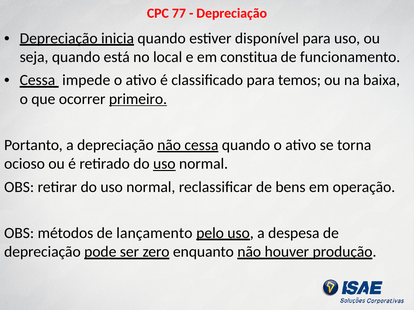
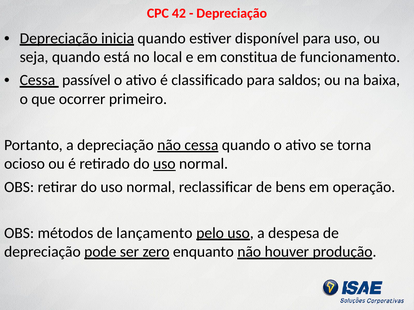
77: 77 -> 42 (179, 13)
impede: impede -> passível (86, 80)
temos: temos -> saldos (299, 80)
primeiro underline: present -> none (138, 99)
